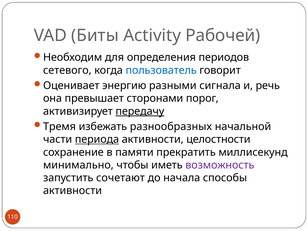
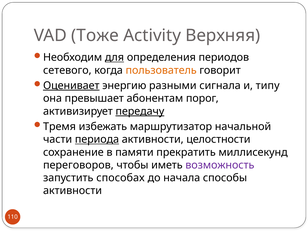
Биты: Биты -> Тоже (95, 36)
Рабочей: Рабочей -> Верхняя (223, 36)
для underline: none -> present (114, 57)
пользователь colour: blue -> orange (161, 70)
Оценивает underline: none -> present (71, 86)
речь: речь -> типу (268, 86)
сторонами: сторонами -> абонентам (155, 98)
разнообразных: разнообразных -> маршрутизатор (171, 127)
минимально: минимально -> переговоров (78, 165)
сочетают: сочетают -> способах (120, 178)
